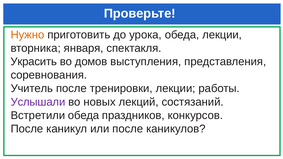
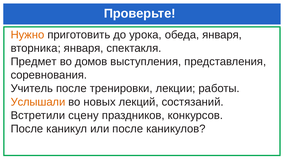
обеда лекции: лекции -> января (222, 35)
Украсить: Украсить -> Предмет (34, 62)
Услышали colour: purple -> orange (38, 102)
Встретили обеда: обеда -> сцену (83, 116)
